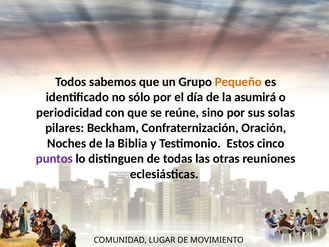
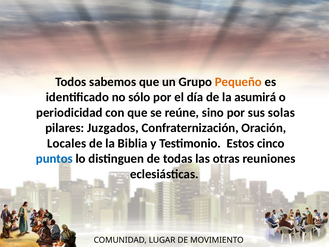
Beckham: Beckham -> Juzgados (113, 128)
Noches: Noches -> Locales (67, 143)
puntos colour: purple -> blue (54, 159)
